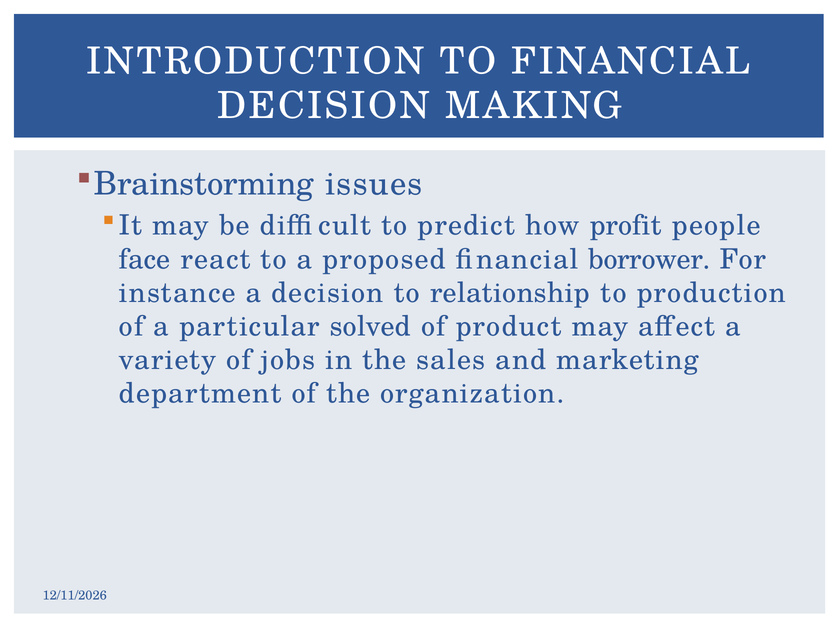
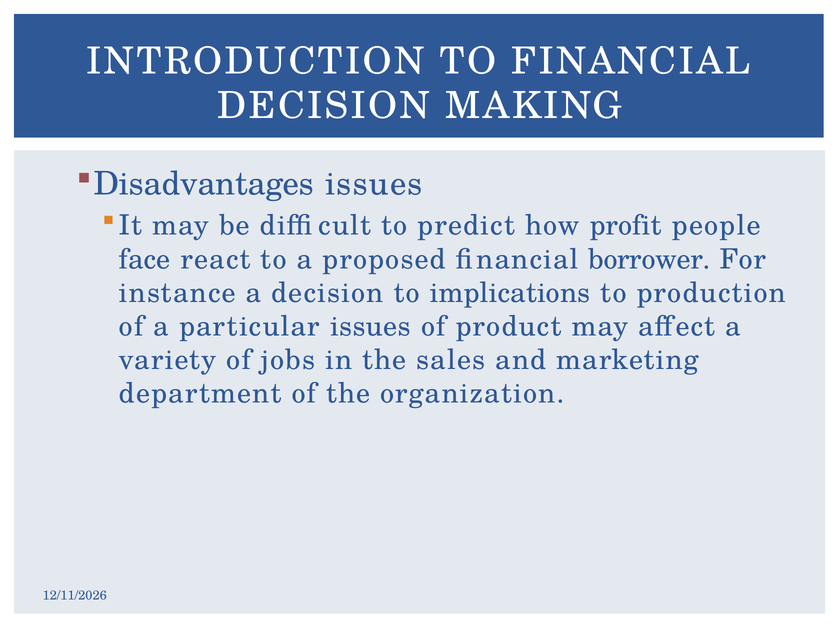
Brainstorming: Brainstorming -> Disadvantages (204, 184)
relationship: relationship -> implications (510, 293)
particular solved: solved -> issues (370, 327)
